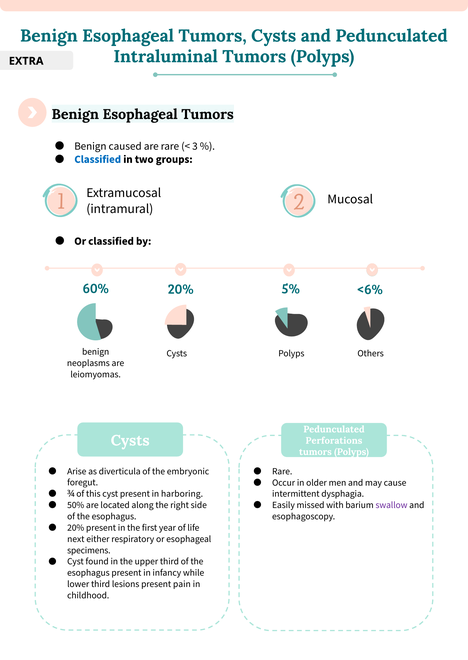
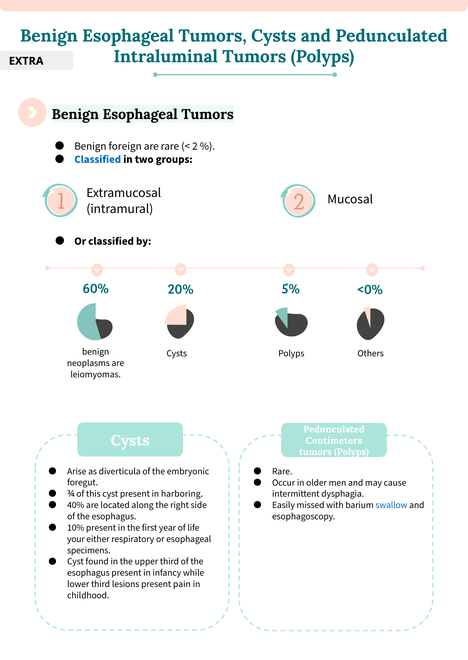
caused: caused -> foreign (125, 146)
3: 3 -> 2 (195, 146)
<6%: <6% -> <0% (370, 289)
Perforations: Perforations -> Centimeters (334, 440)
50%: 50% -> 40% (76, 505)
swallow colour: purple -> blue (392, 505)
20%: 20% -> 10% (76, 527)
next: next -> your (76, 539)
